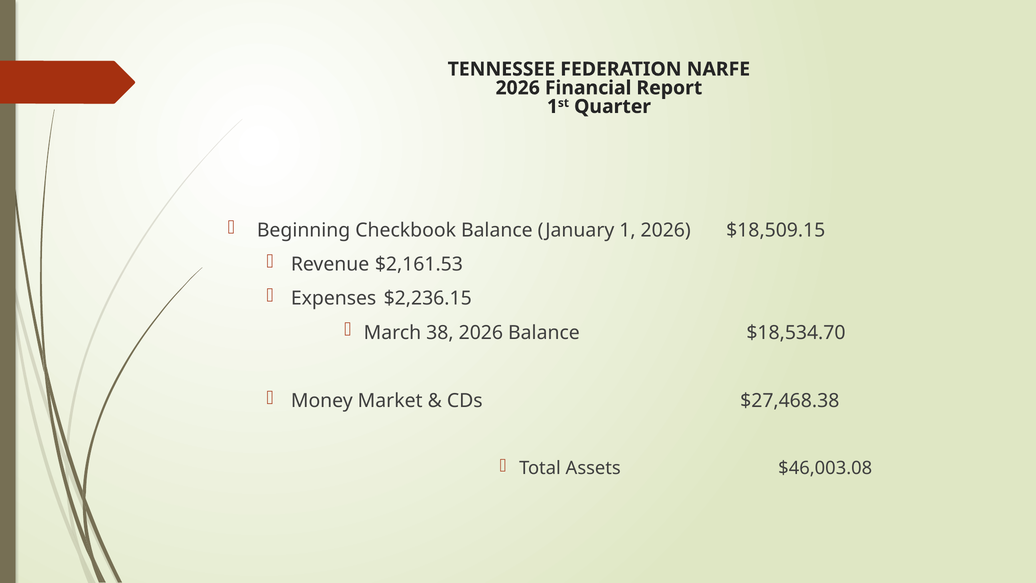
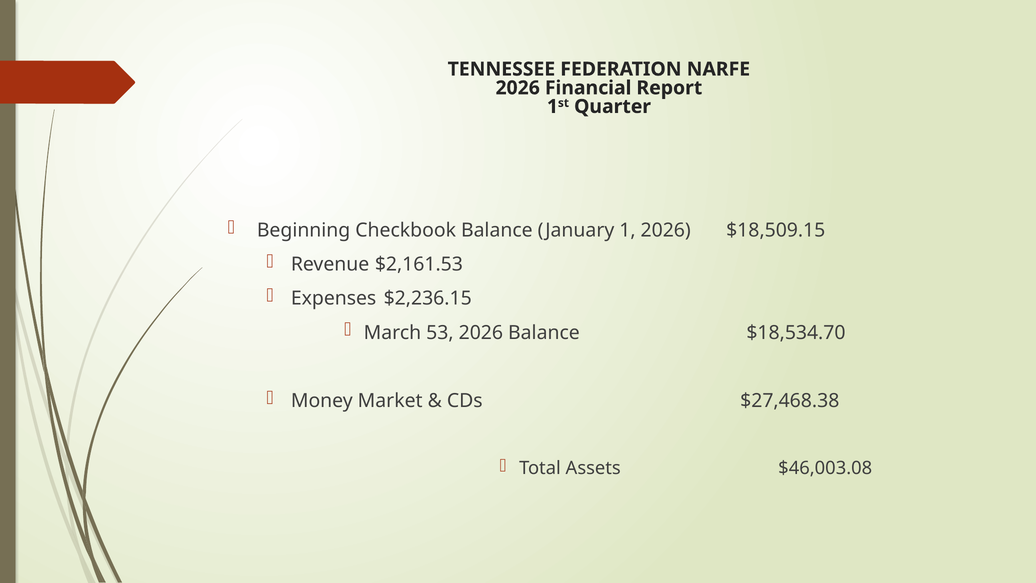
38: 38 -> 53 (440, 332)
